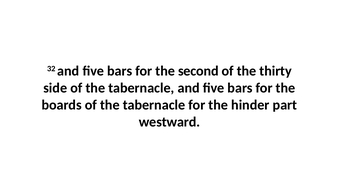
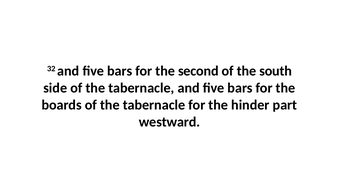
thirty: thirty -> south (276, 71)
